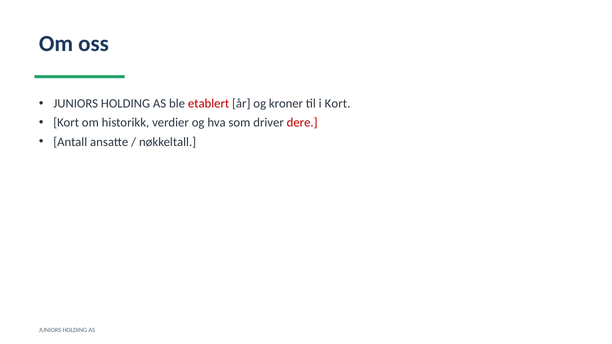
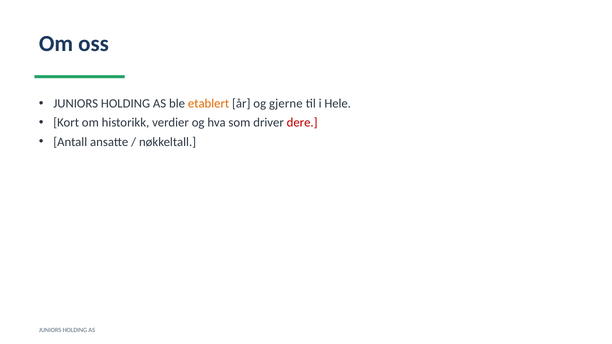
etablert colour: red -> orange (209, 104)
kroner: kroner -> gjerne (286, 104)
i Kort: Kort -> Hele (338, 104)
